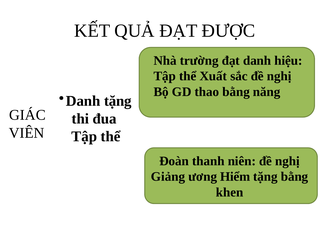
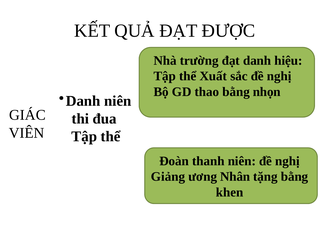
năng: năng -> nhọn (267, 92)
Danh tặng: tặng -> niên (118, 101)
Hiểm: Hiểm -> Nhân (235, 176)
